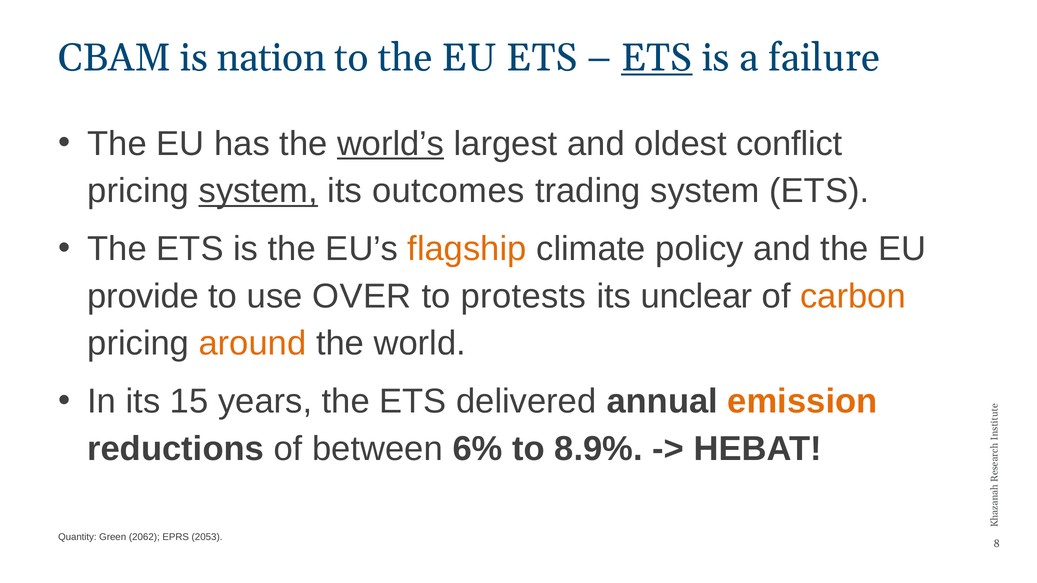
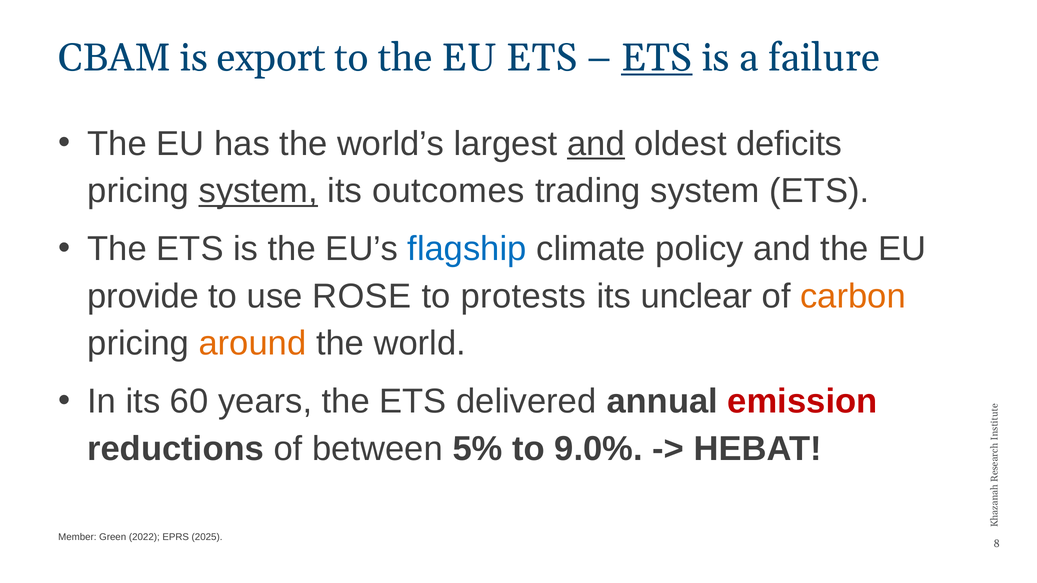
nation: nation -> export (271, 58)
world’s underline: present -> none (391, 144)
and underline: none -> present (596, 144)
conflict: conflict -> deficits (789, 144)
flagship colour: orange -> blue (467, 249)
OVER: OVER -> ROSE (362, 296)
15: 15 -> 60 (189, 402)
emission colour: orange -> red (802, 402)
6%: 6% -> 5% (478, 449)
8.9%: 8.9% -> 9.0% (599, 449)
Quantity: Quantity -> Member (77, 537)
2062: 2062 -> 2022 (144, 537)
2053: 2053 -> 2025 (207, 537)
